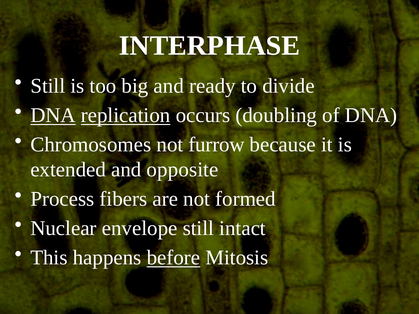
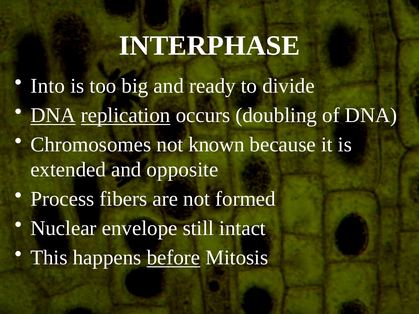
Still: Still -> Into (48, 86)
furrow: furrow -> known (217, 145)
